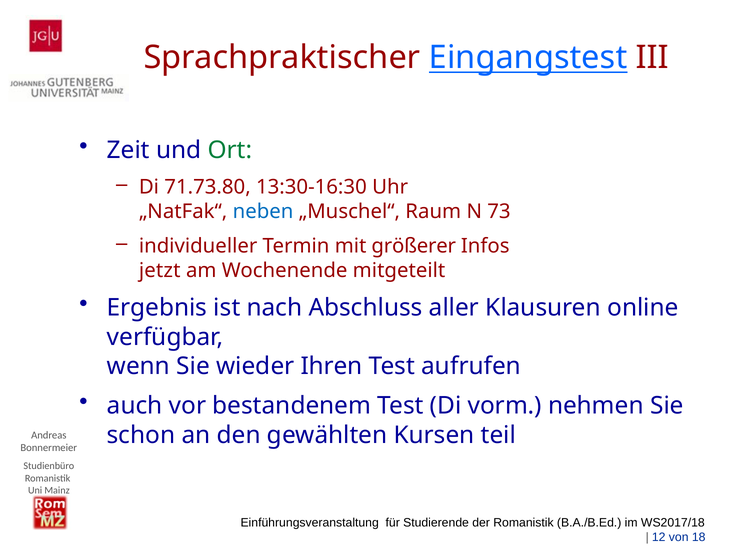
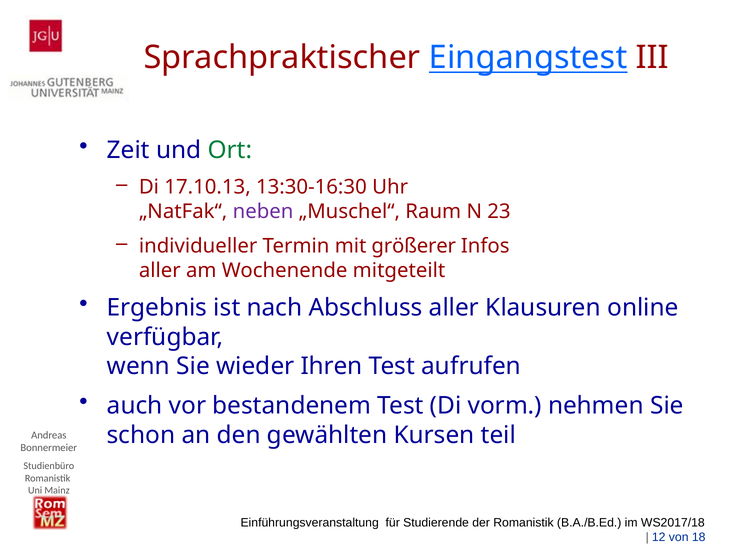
71.73.80: 71.73.80 -> 17.10.13 (208, 187)
neben colour: blue -> purple (263, 212)
73: 73 -> 23 (499, 212)
jetzt: jetzt -> aller (160, 271)
